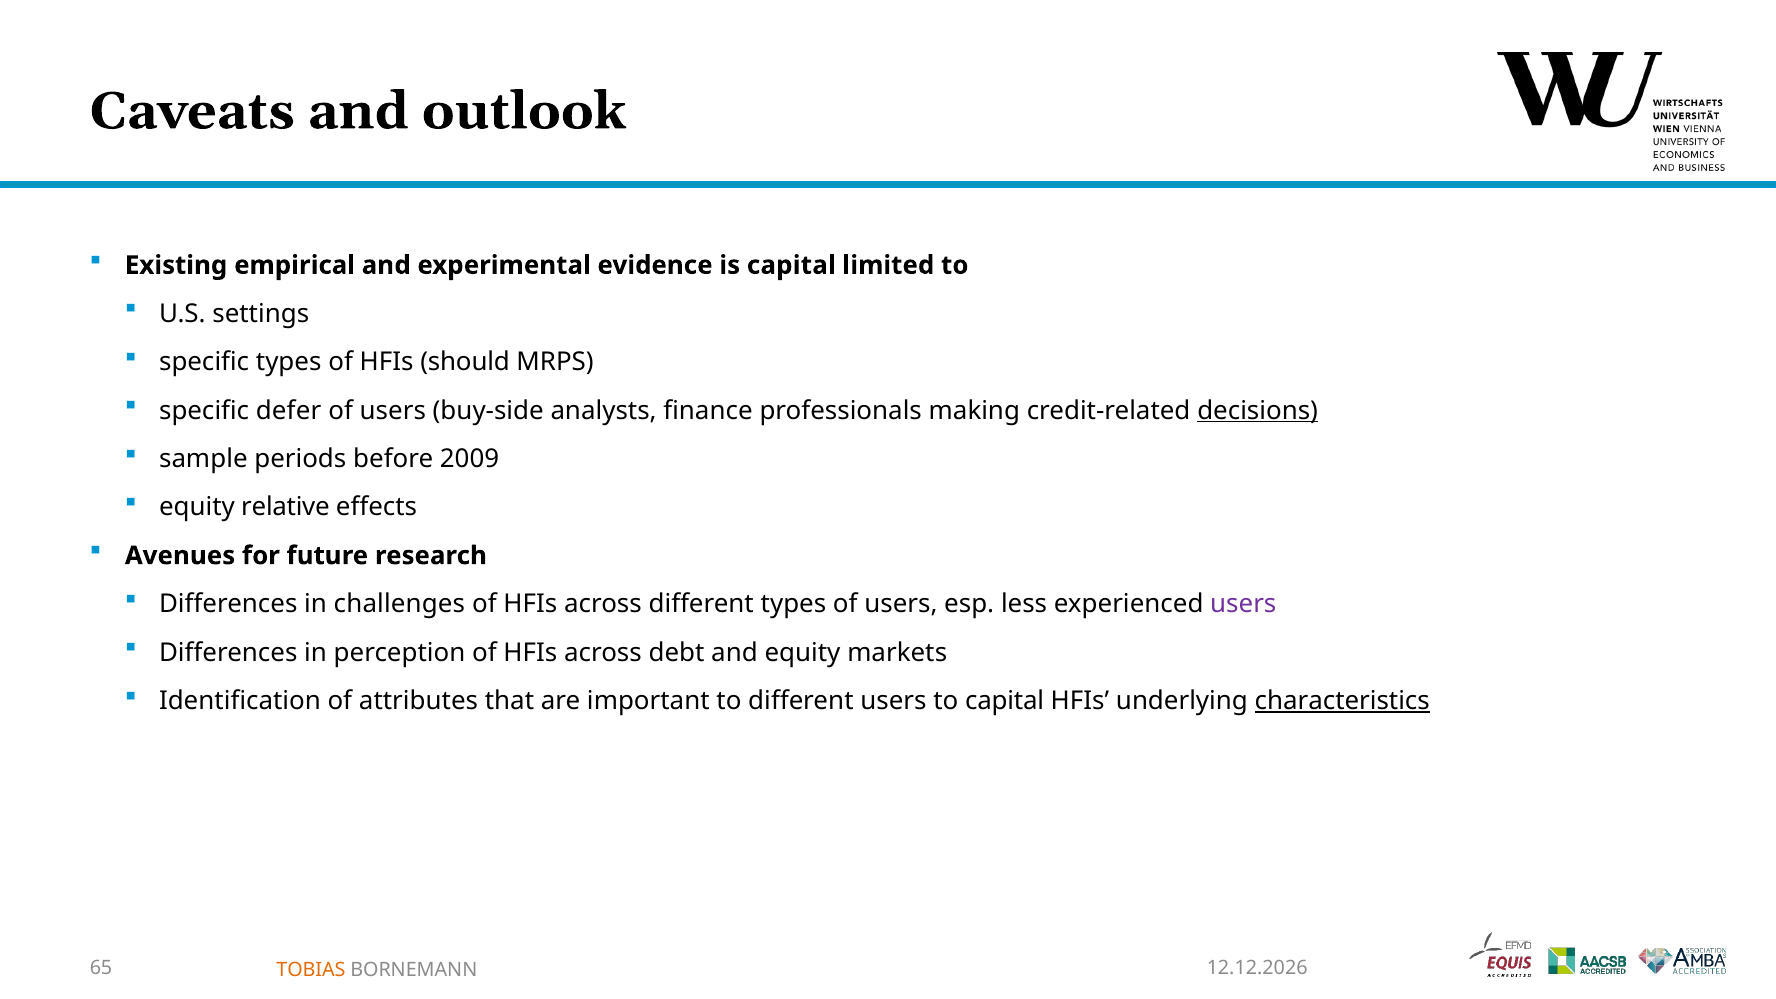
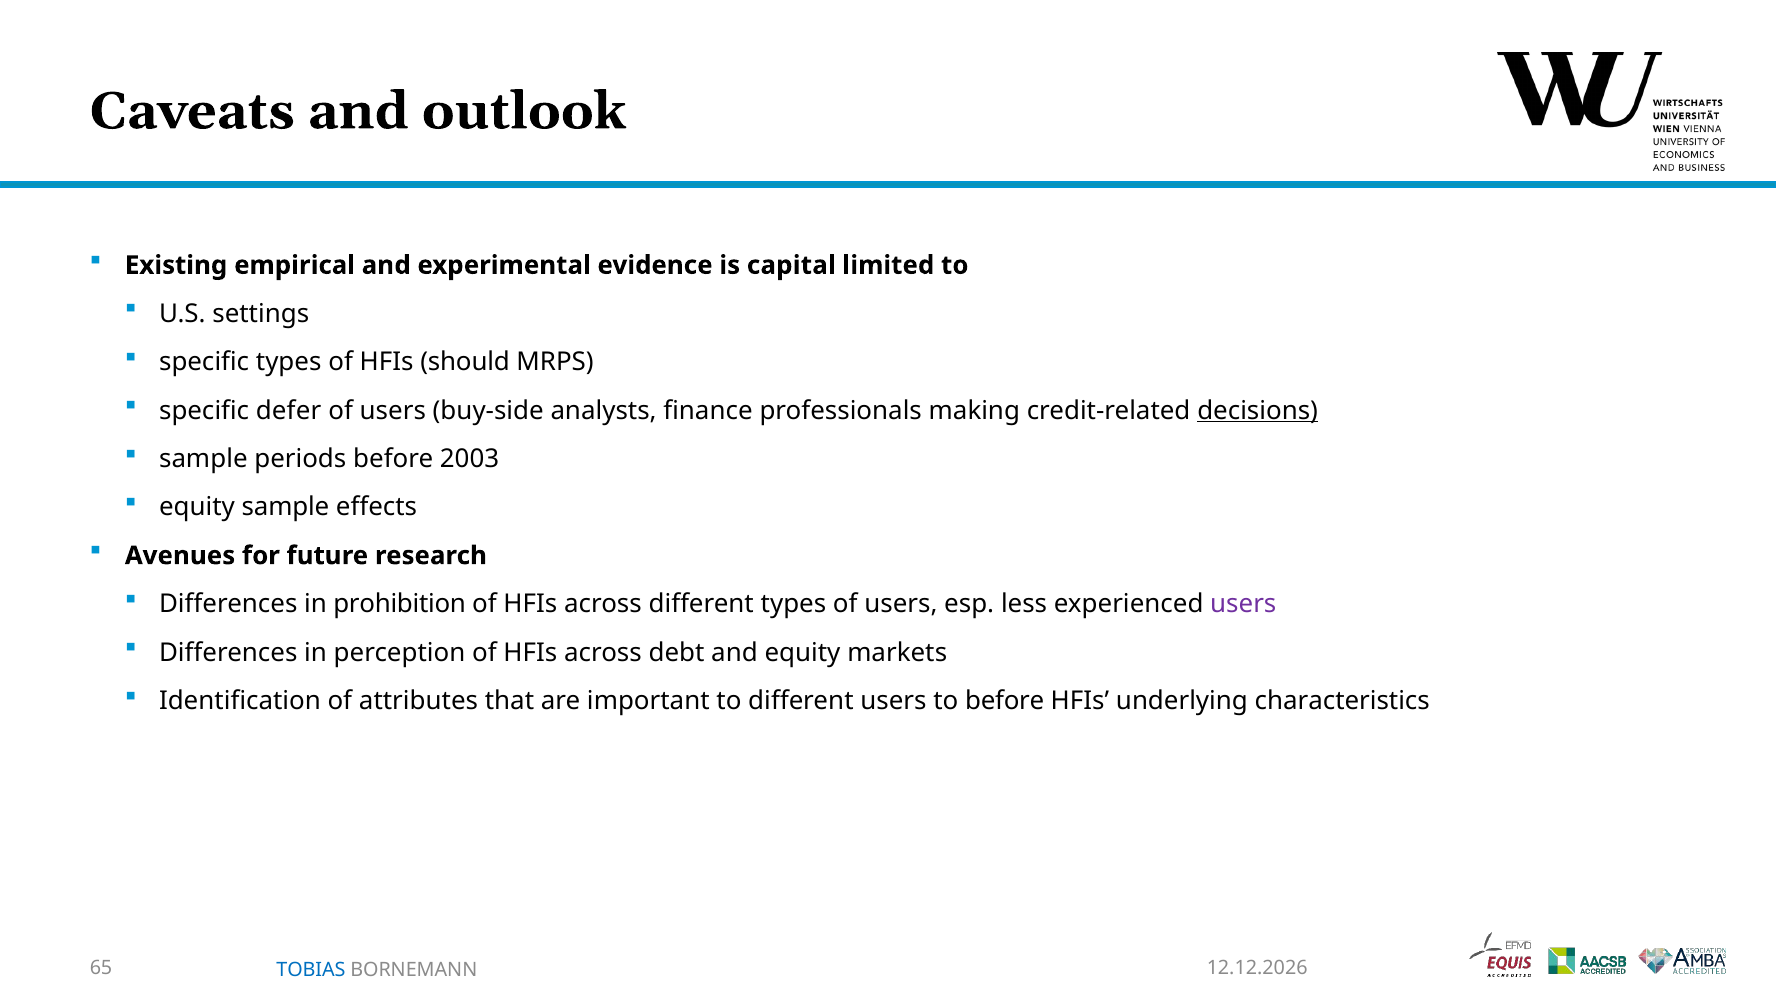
2009: 2009 -> 2003 (470, 459)
equity relative: relative -> sample (285, 507)
challenges: challenges -> prohibition (400, 604)
to capital: capital -> before (1005, 701)
characteristics underline: present -> none (1342, 701)
TOBIAS colour: orange -> blue (311, 970)
